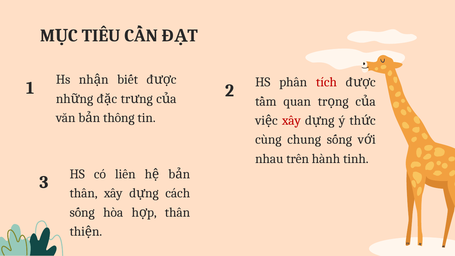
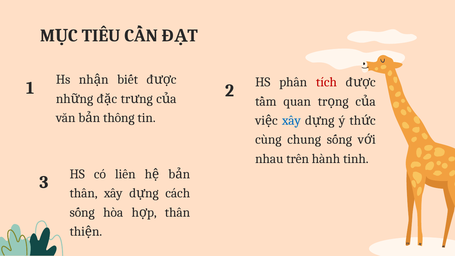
xây colour: red -> blue (291, 120)
